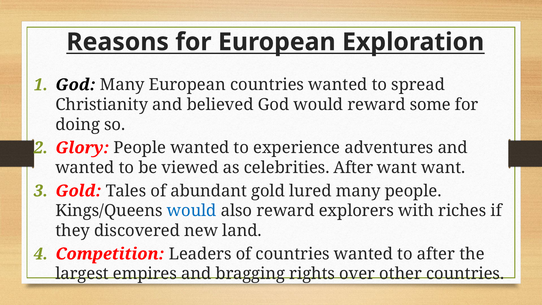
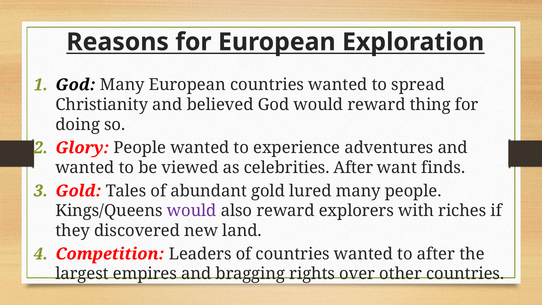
some: some -> thing (430, 105)
want want: want -> finds (443, 168)
would colour: blue -> purple (192, 211)
